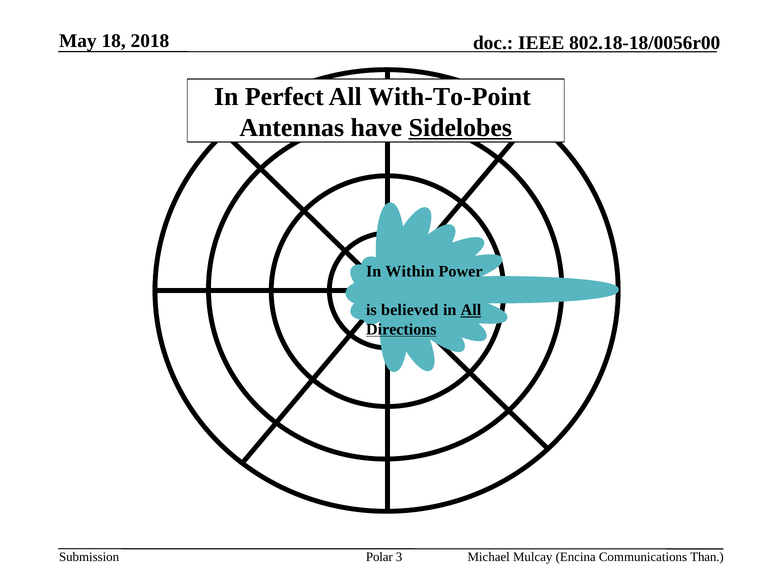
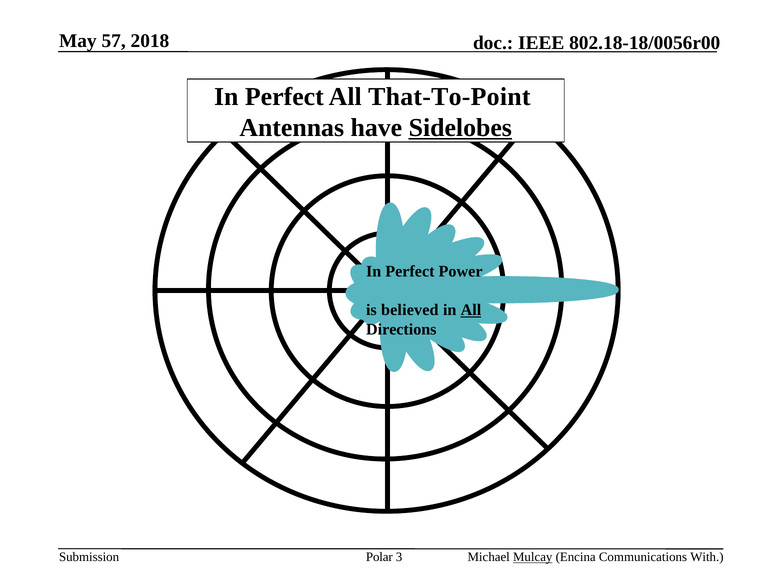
18: 18 -> 57 (114, 41)
With-To-Point: With-To-Point -> That-To-Point (449, 97)
Within: Within -> Perfect (410, 271)
Directions underline: present -> none (401, 329)
Mulcay underline: none -> present (533, 557)
Than: Than -> With (707, 557)
